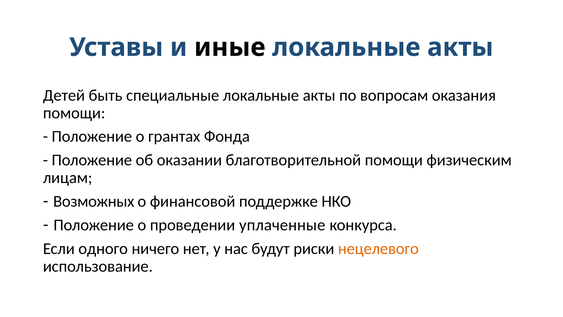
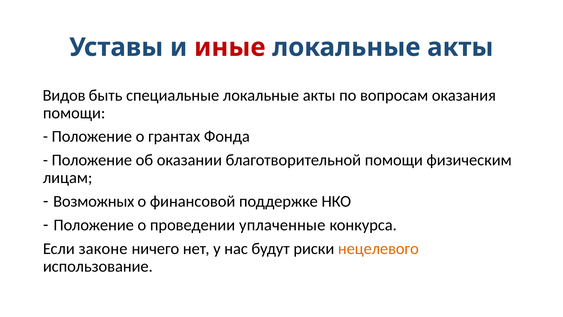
иные colour: black -> red (230, 47)
Детей: Детей -> Видов (64, 95)
одного: одного -> законе (103, 248)
